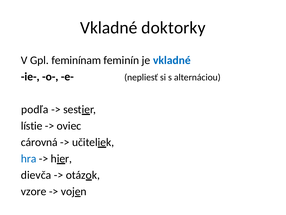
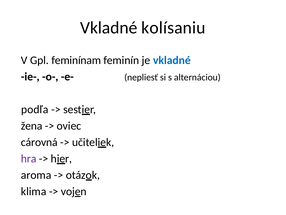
doktorky: doktorky -> kolísaniu (173, 28)
lístie: lístie -> žena (32, 126)
hra colour: blue -> purple (29, 158)
dievča: dievča -> aroma (36, 175)
vzore: vzore -> klima (34, 191)
